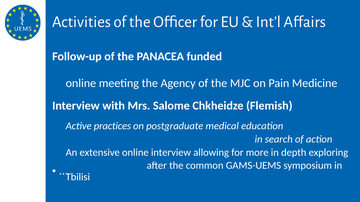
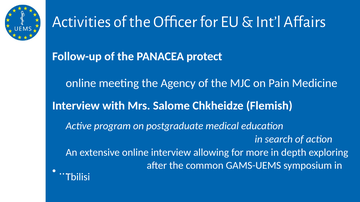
funded: funded -> protect (204, 57)
practices: practices -> program (112, 126)
